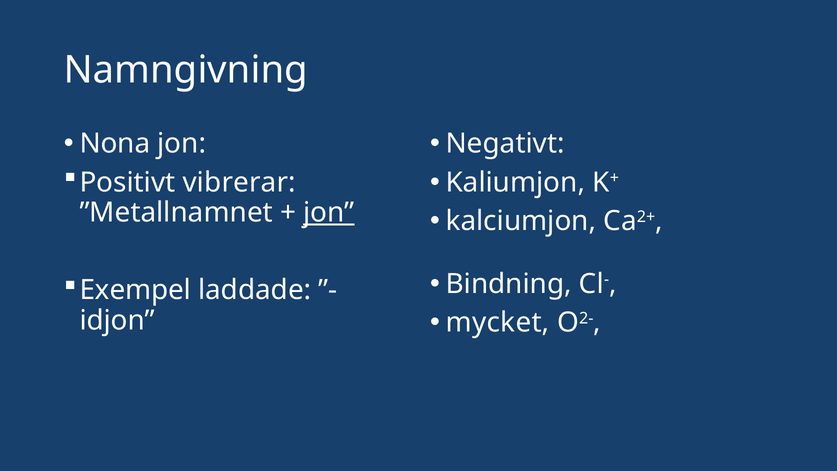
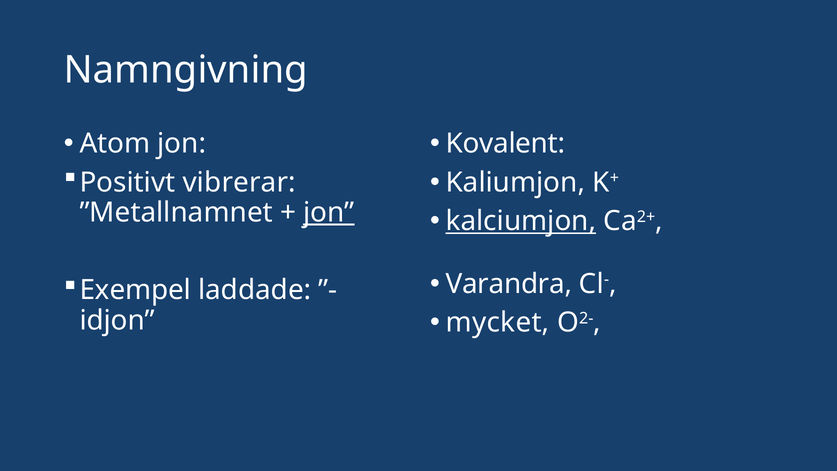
Nona: Nona -> Atom (115, 143)
Negativt: Negativt -> Kovalent (505, 143)
kalciumjon underline: none -> present (521, 221)
Bindning: Bindning -> Varandra (509, 284)
